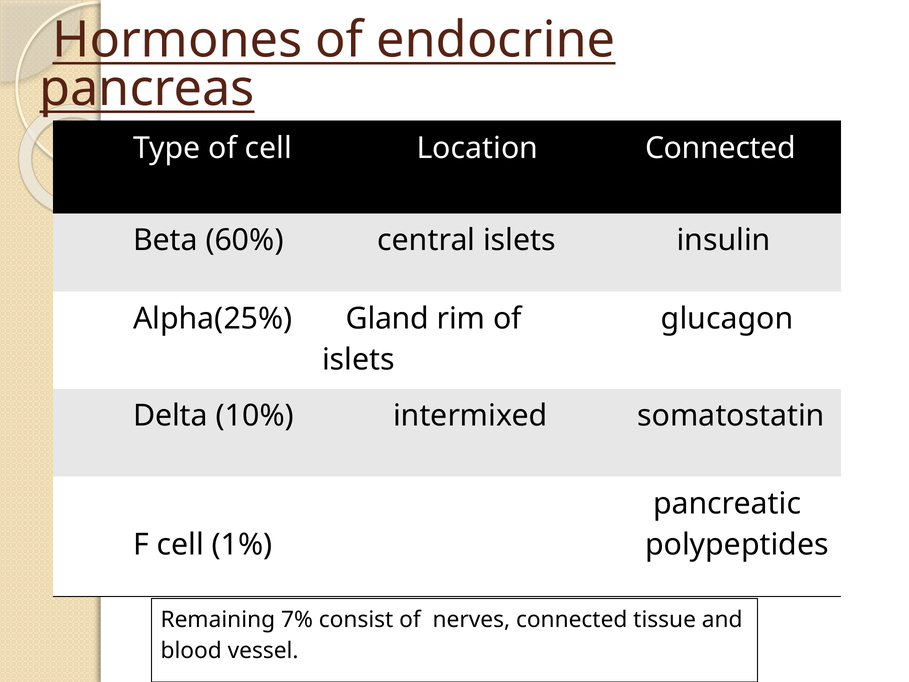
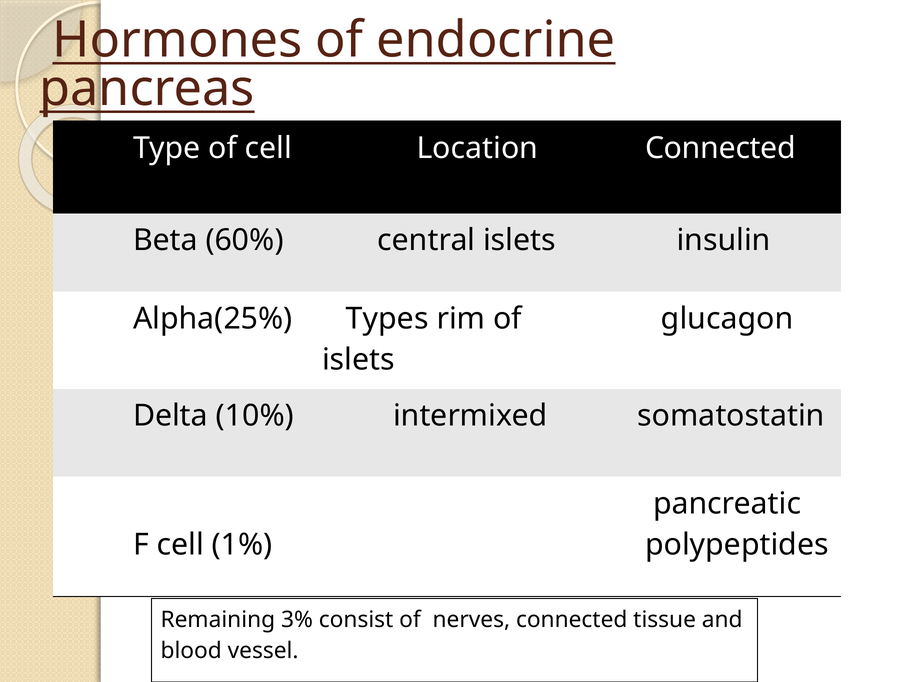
Gland: Gland -> Types (387, 318)
7%: 7% -> 3% (297, 620)
